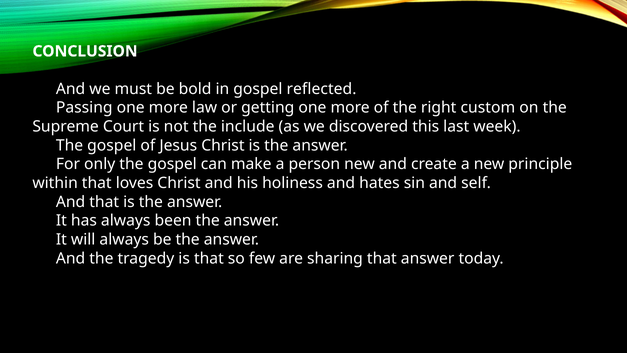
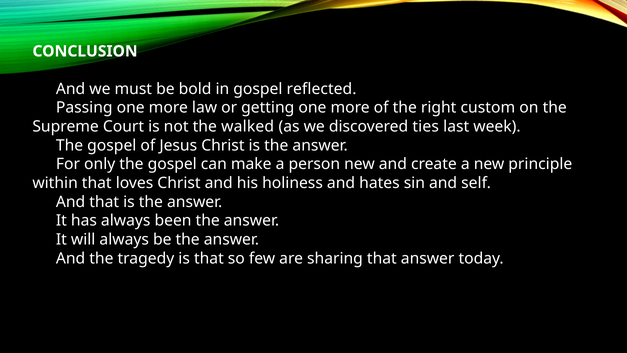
include: include -> walked (248, 126)
this: this -> ties (426, 126)
